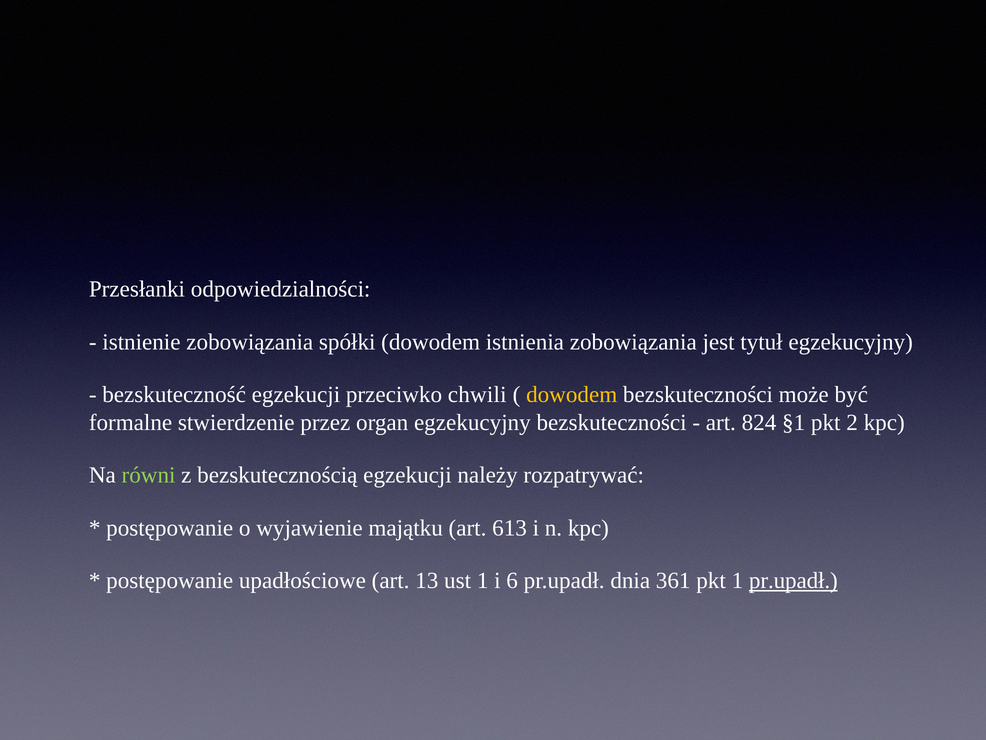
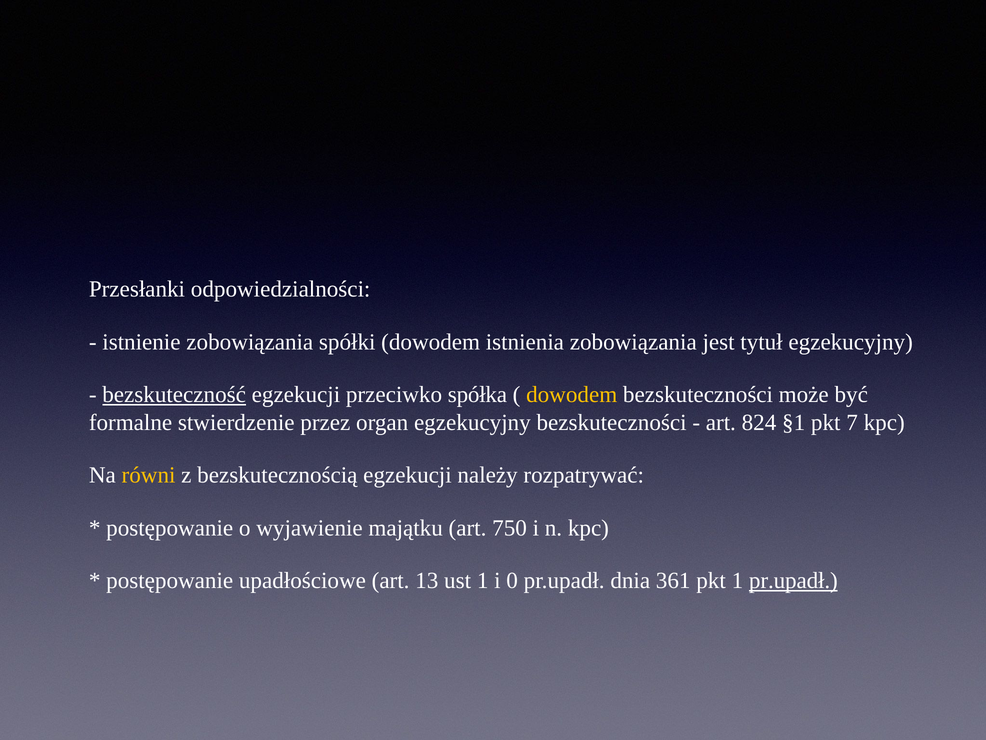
bezskuteczność underline: none -> present (174, 395)
chwili: chwili -> spółka (477, 395)
2: 2 -> 7 (852, 422)
równi colour: light green -> yellow (149, 475)
613: 613 -> 750 (510, 528)
6: 6 -> 0 (512, 580)
